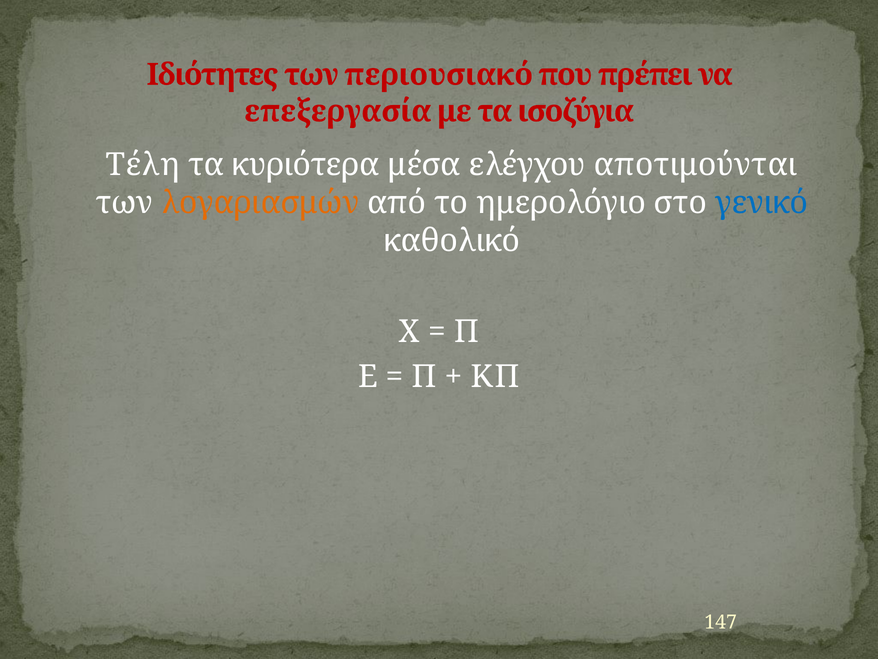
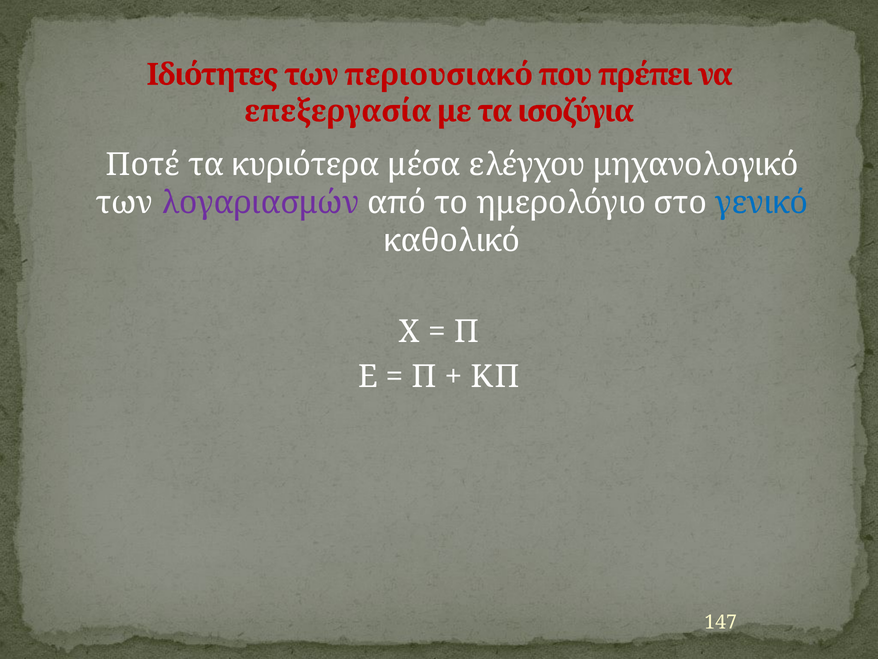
Τέλη: Τέλη -> Ποτέ (143, 165)
αποτιμούνται: αποτιμούνται -> μηχανολογικό (696, 165)
λογαριασμών colour: orange -> purple (260, 203)
